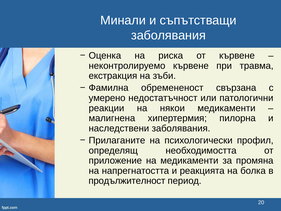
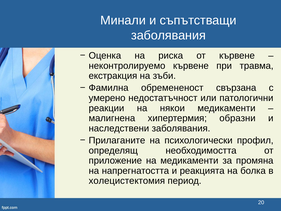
пилорна: пилорна -> образни (237, 118)
продължителност: продължителност -> холецистектомия (127, 181)
